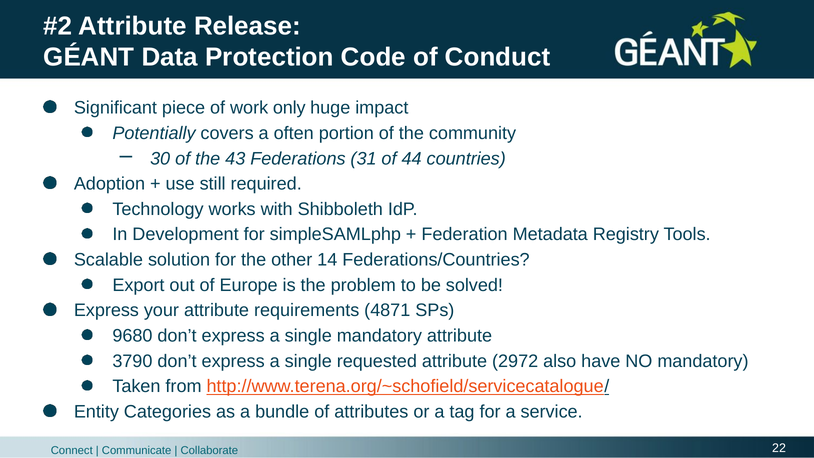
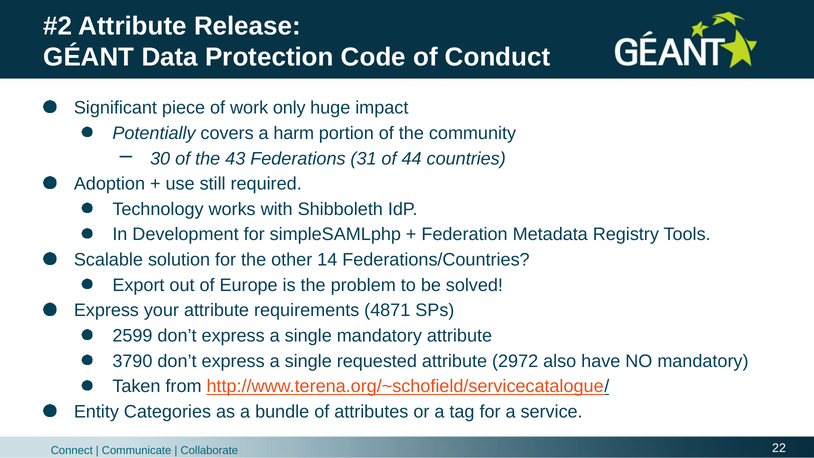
often: often -> harm (294, 133)
9680: 9680 -> 2599 (132, 336)
